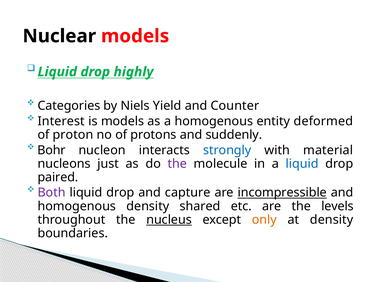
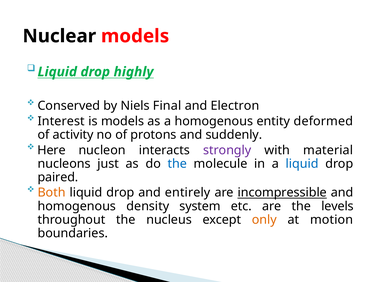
Categories: Categories -> Conserved (69, 106)
Yield: Yield -> Final (167, 106)
Counter: Counter -> Electron (235, 106)
proton: proton -> activity (73, 135)
Bohr: Bohr -> Here (51, 150)
strongly colour: blue -> purple (227, 150)
the colour: purple -> blue (177, 164)
Both colour: purple -> orange (52, 193)
capture: capture -> entirely (188, 193)
shared: shared -> system (200, 206)
nucleus underline: present -> none (169, 220)
at density: density -> motion (332, 220)
